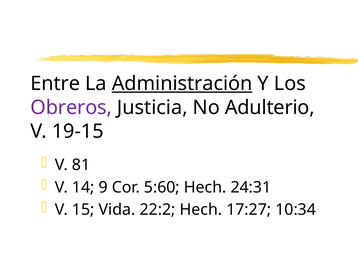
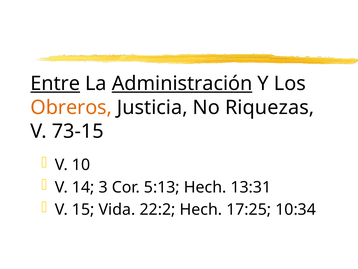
Entre underline: none -> present (55, 83)
Obreros colour: purple -> orange (71, 107)
Adulterio: Adulterio -> Riquezas (270, 107)
19-15: 19-15 -> 73-15 (78, 131)
81: 81 -> 10 (81, 165)
9: 9 -> 3 (103, 187)
5:60: 5:60 -> 5:13 (162, 187)
24:31: 24:31 -> 13:31 (251, 187)
17:27: 17:27 -> 17:25 (249, 209)
